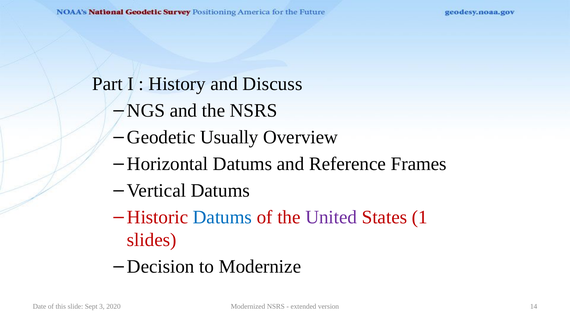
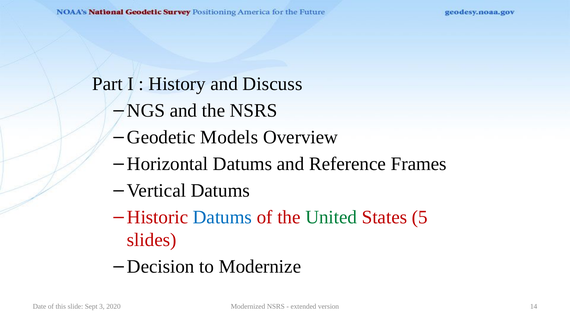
Usually: Usually -> Models (229, 137)
United colour: purple -> green (331, 217)
1: 1 -> 5 (420, 217)
